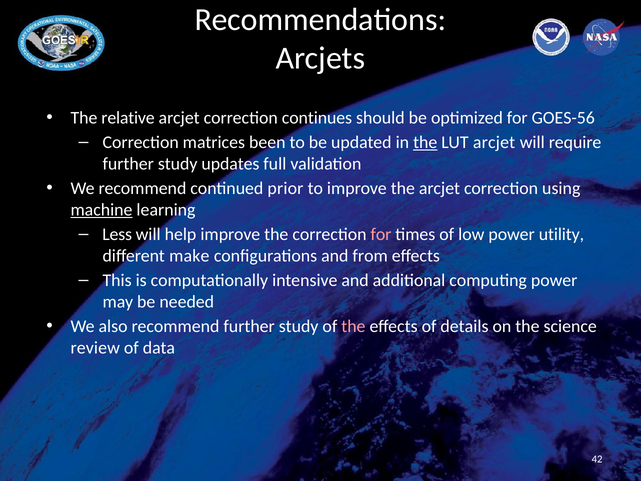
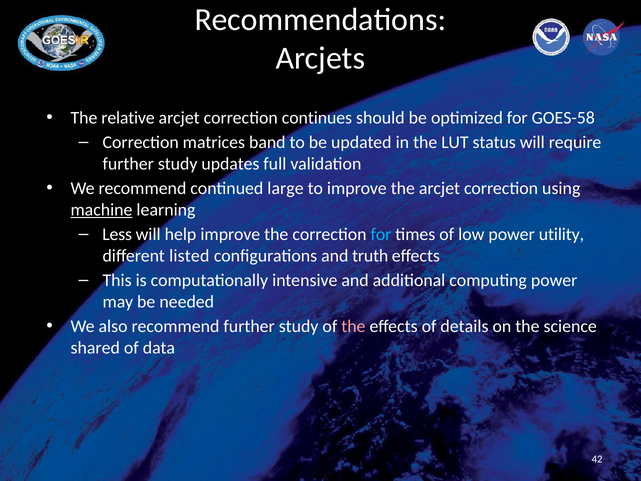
GOES-56: GOES-56 -> GOES-58 (563, 118)
been: been -> band (267, 142)
the underline: present -> none (425, 142)
LUT arcjet: arcjet -> status (494, 142)
prior: prior -> large (286, 188)
for colour: pink -> light blue (381, 234)
make: make -> listed (189, 256)
from: from -> truth (370, 256)
review: review -> shared (95, 348)
